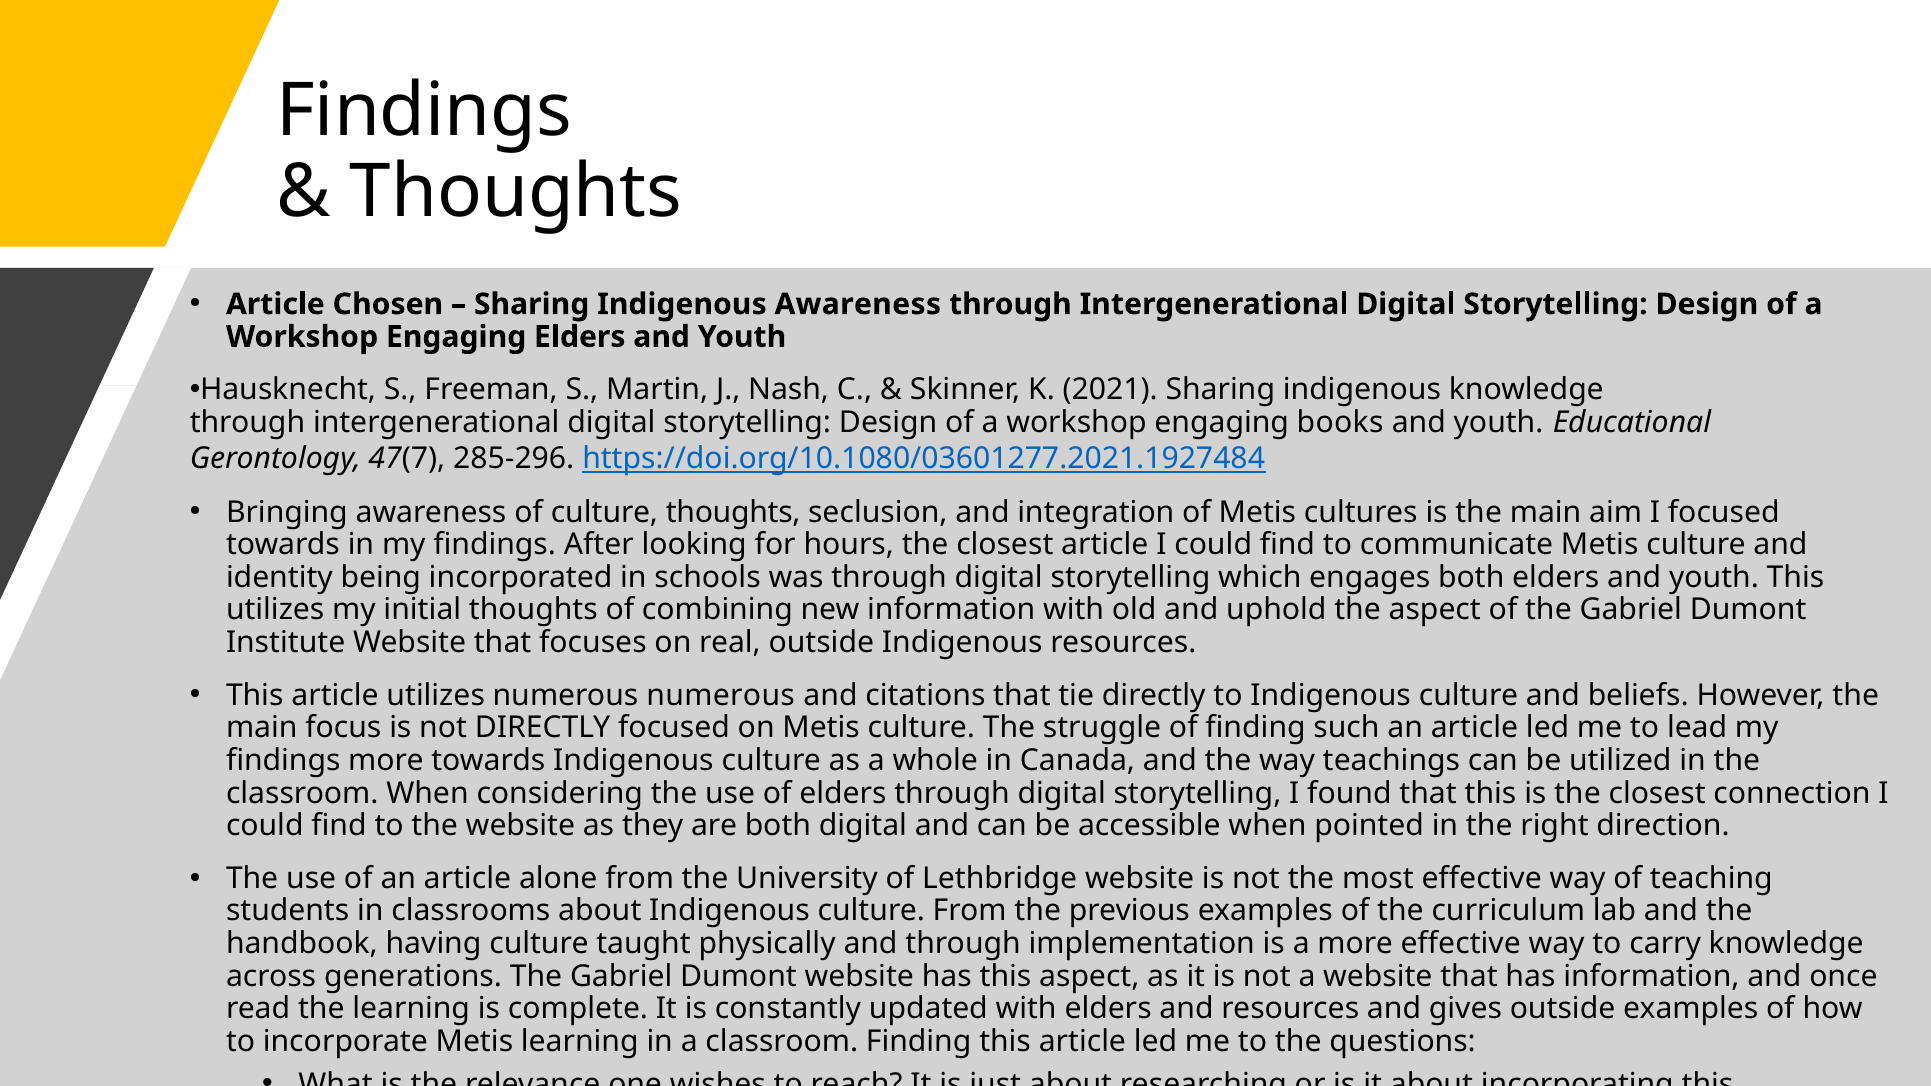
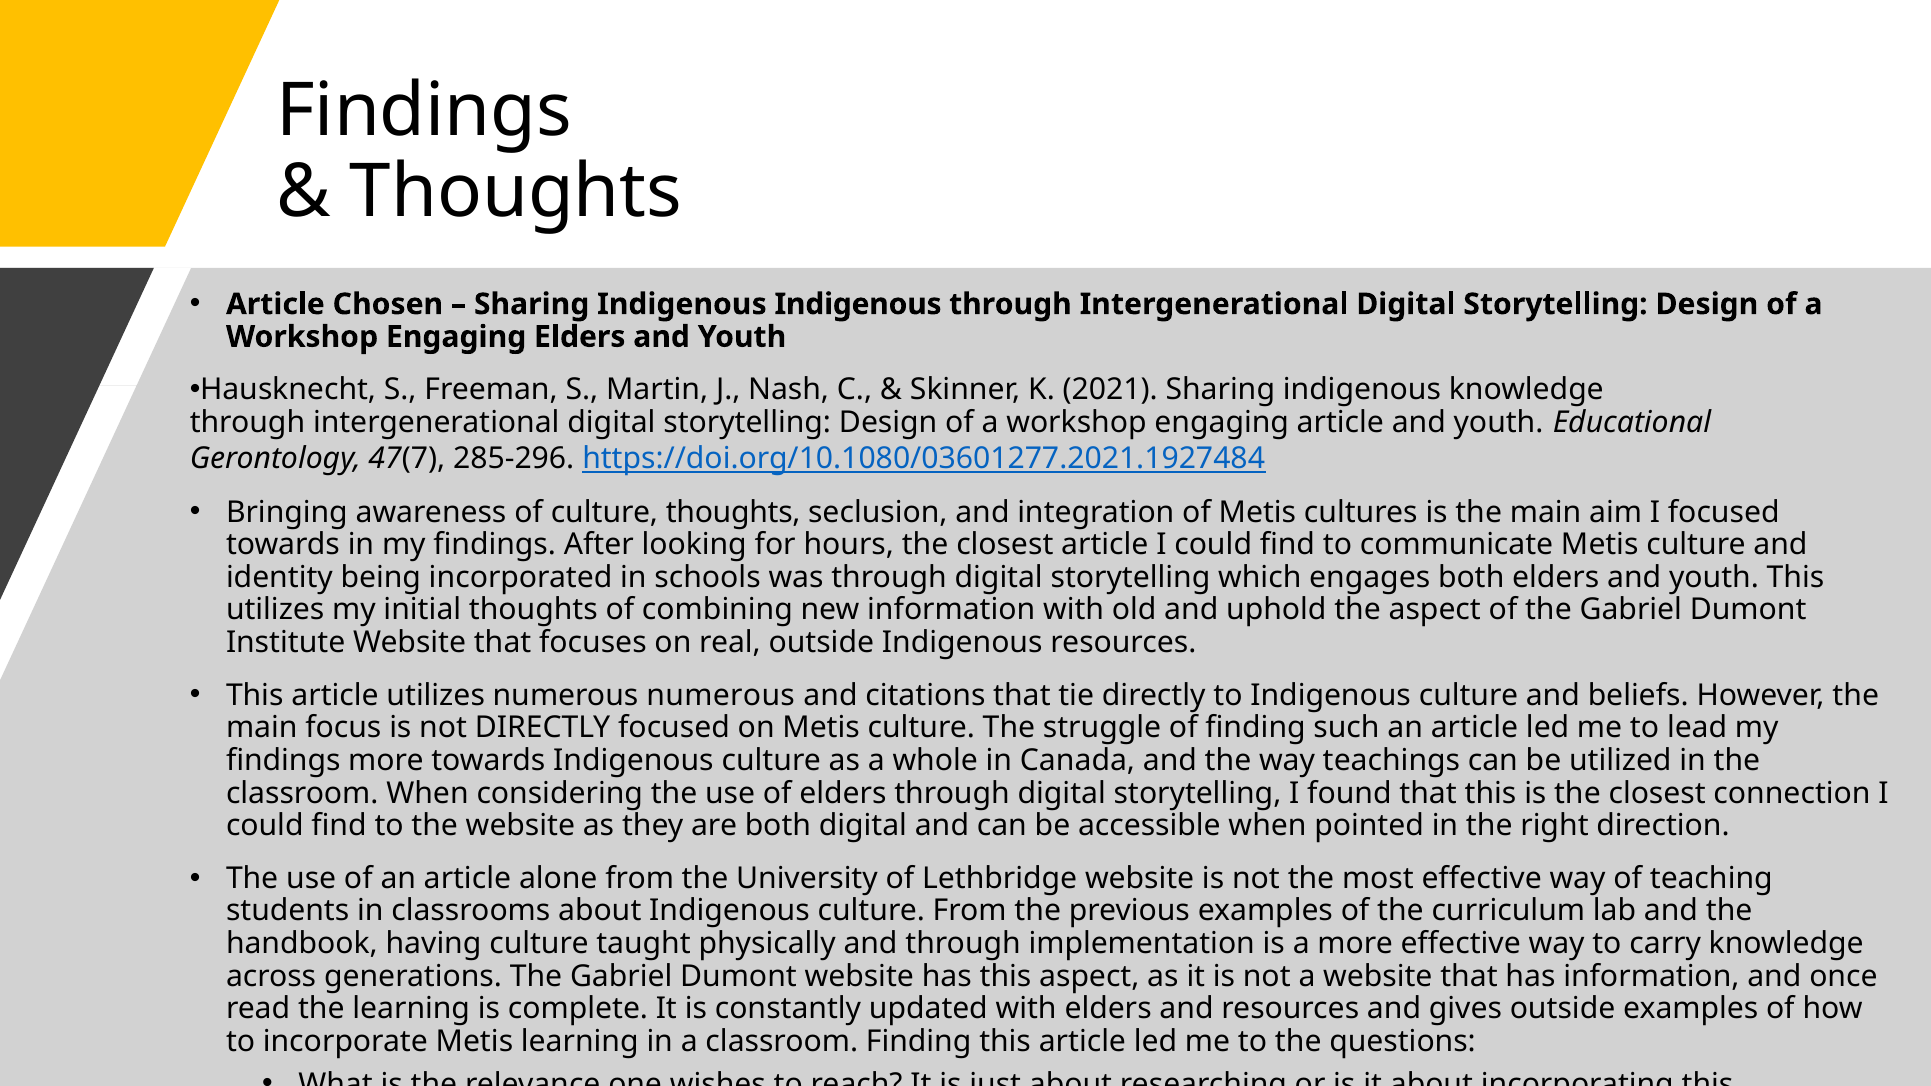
Indigenous Awareness: Awareness -> Indigenous (858, 304)
engaging books: books -> article (1340, 422)
